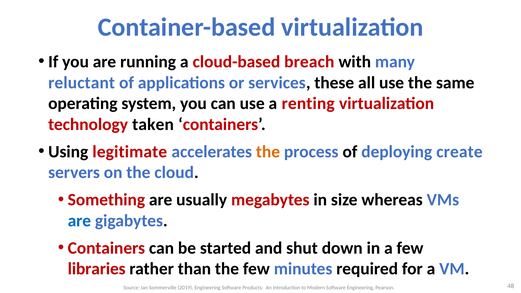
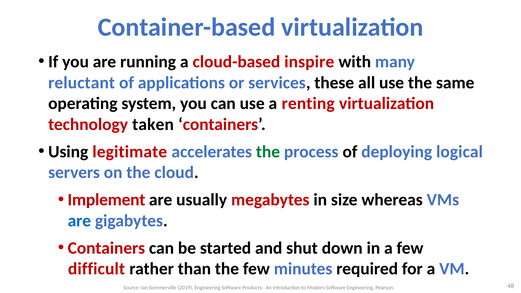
breach: breach -> inspire (309, 62)
the colour: orange -> green (268, 152)
create: create -> logical (460, 152)
Something: Something -> Implement (106, 200)
libraries: libraries -> difficult (97, 269)
